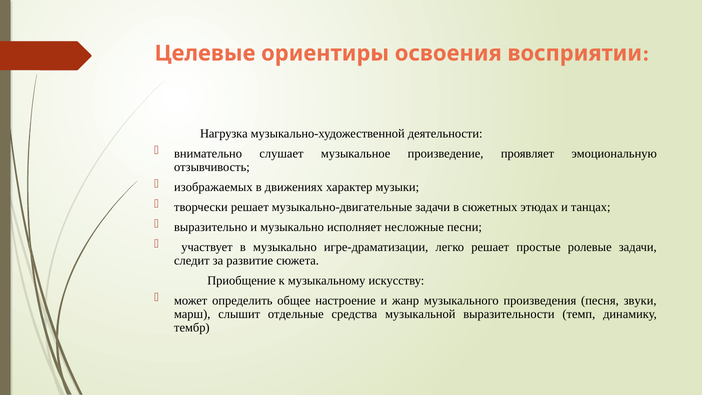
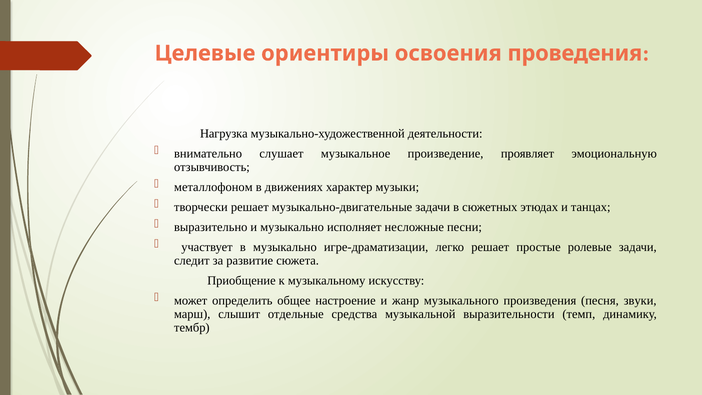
восприятии: восприятии -> проведения (575, 53)
изображаемых: изображаемых -> металлофоном (213, 187)
